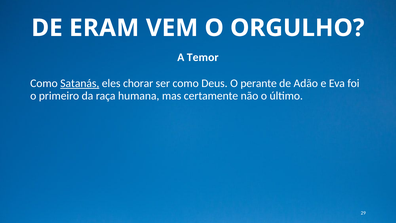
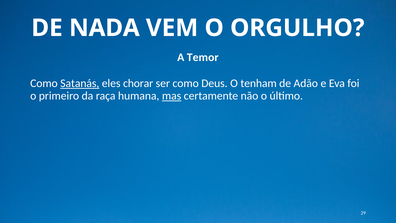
ERAM: ERAM -> NADA (104, 28)
perante: perante -> tenham (259, 83)
mas underline: none -> present (172, 96)
